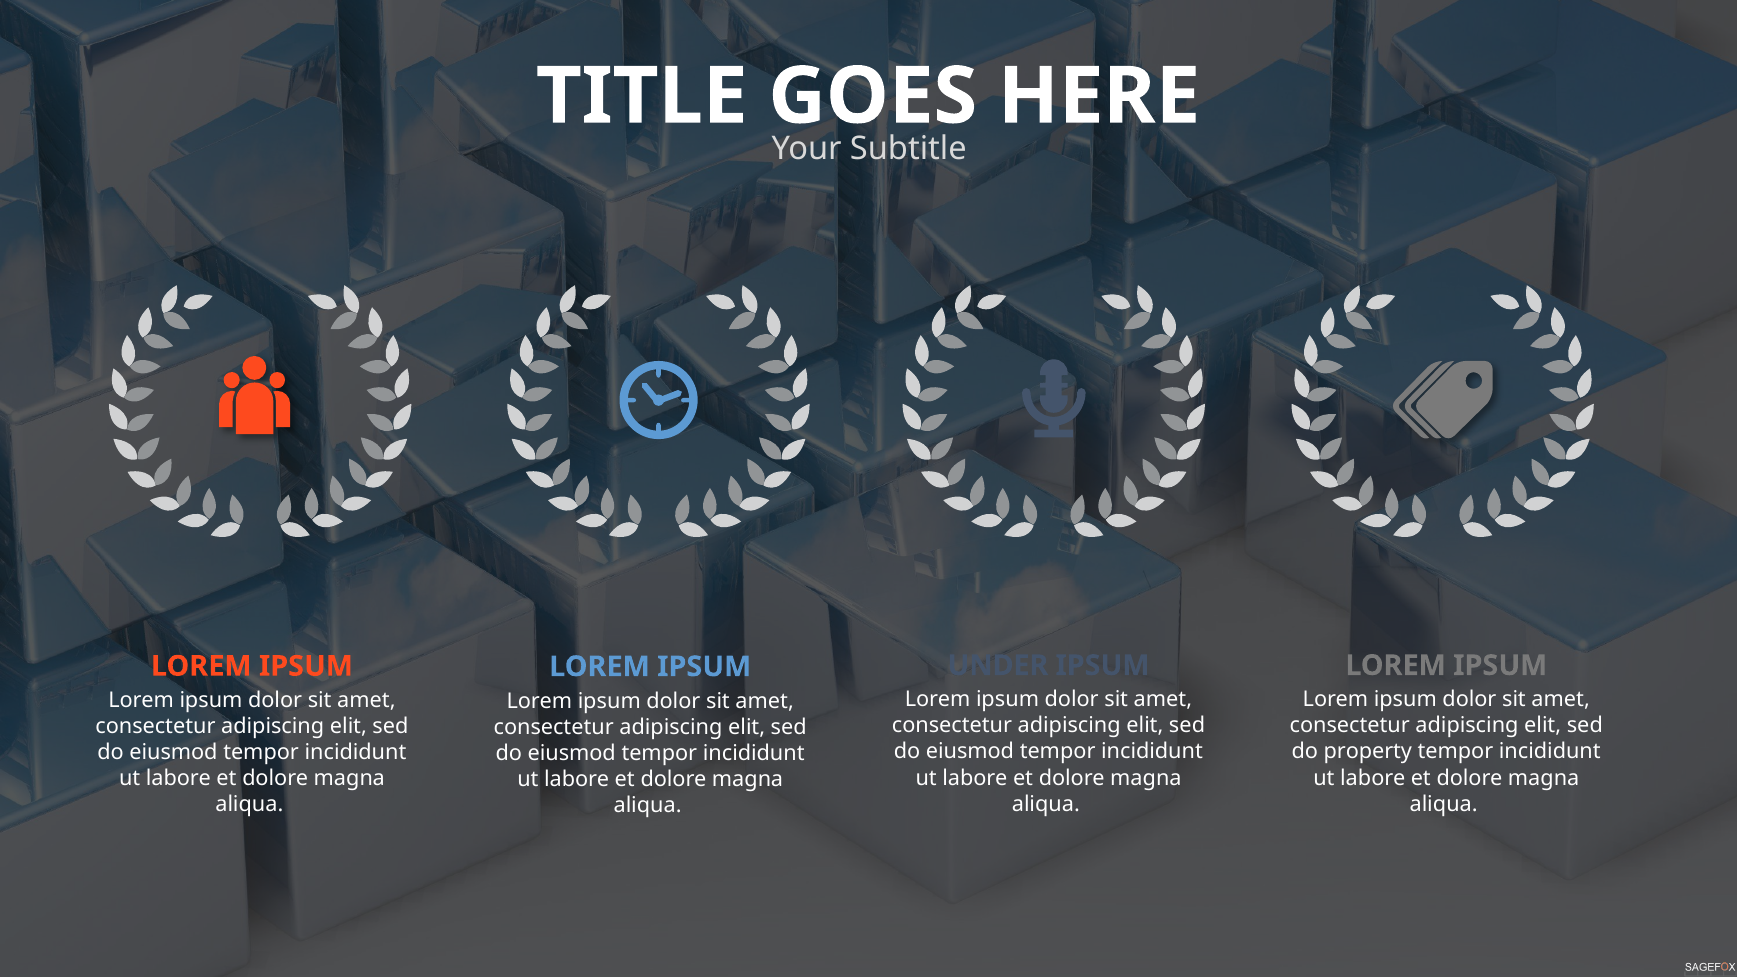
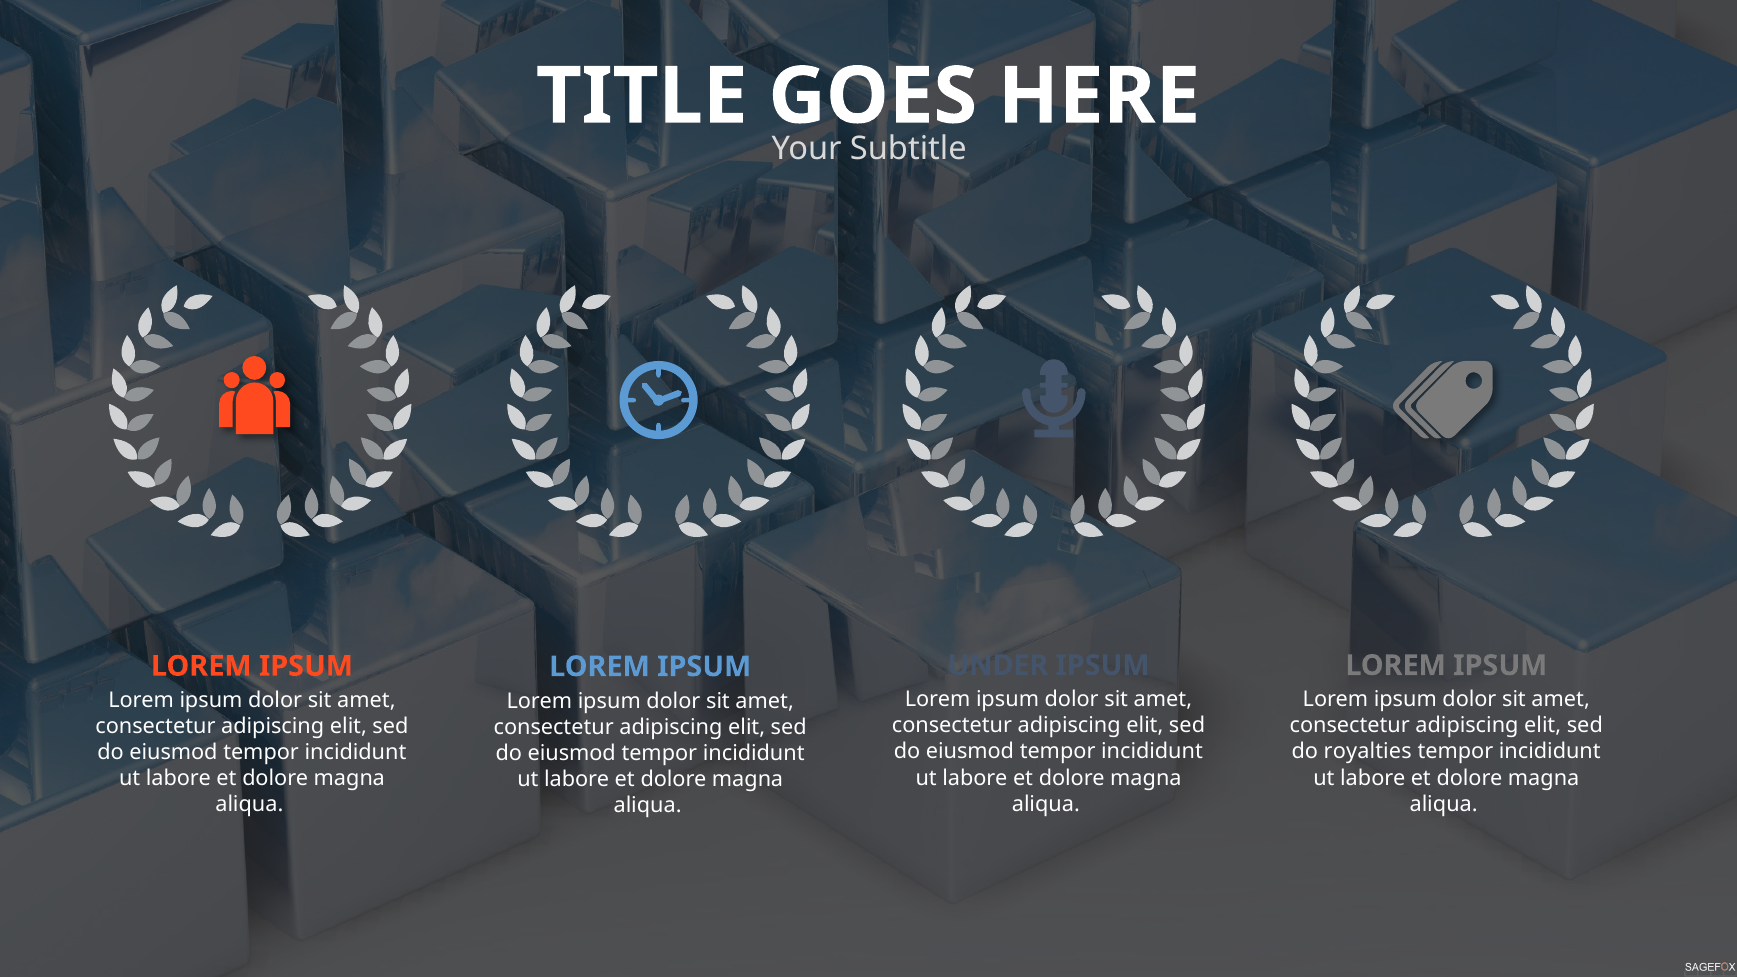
property: property -> royalties (1368, 752)
